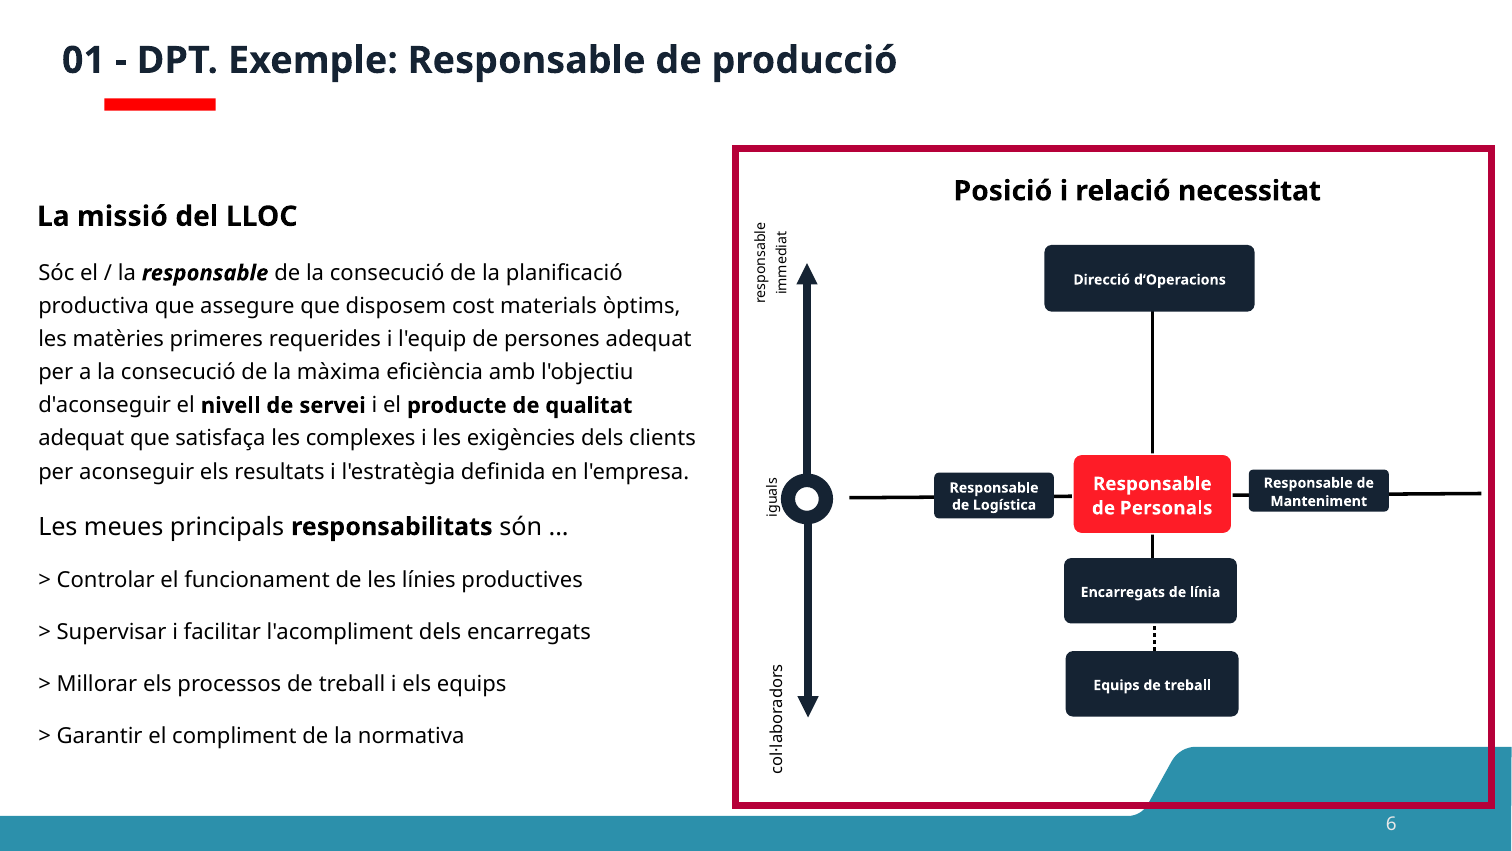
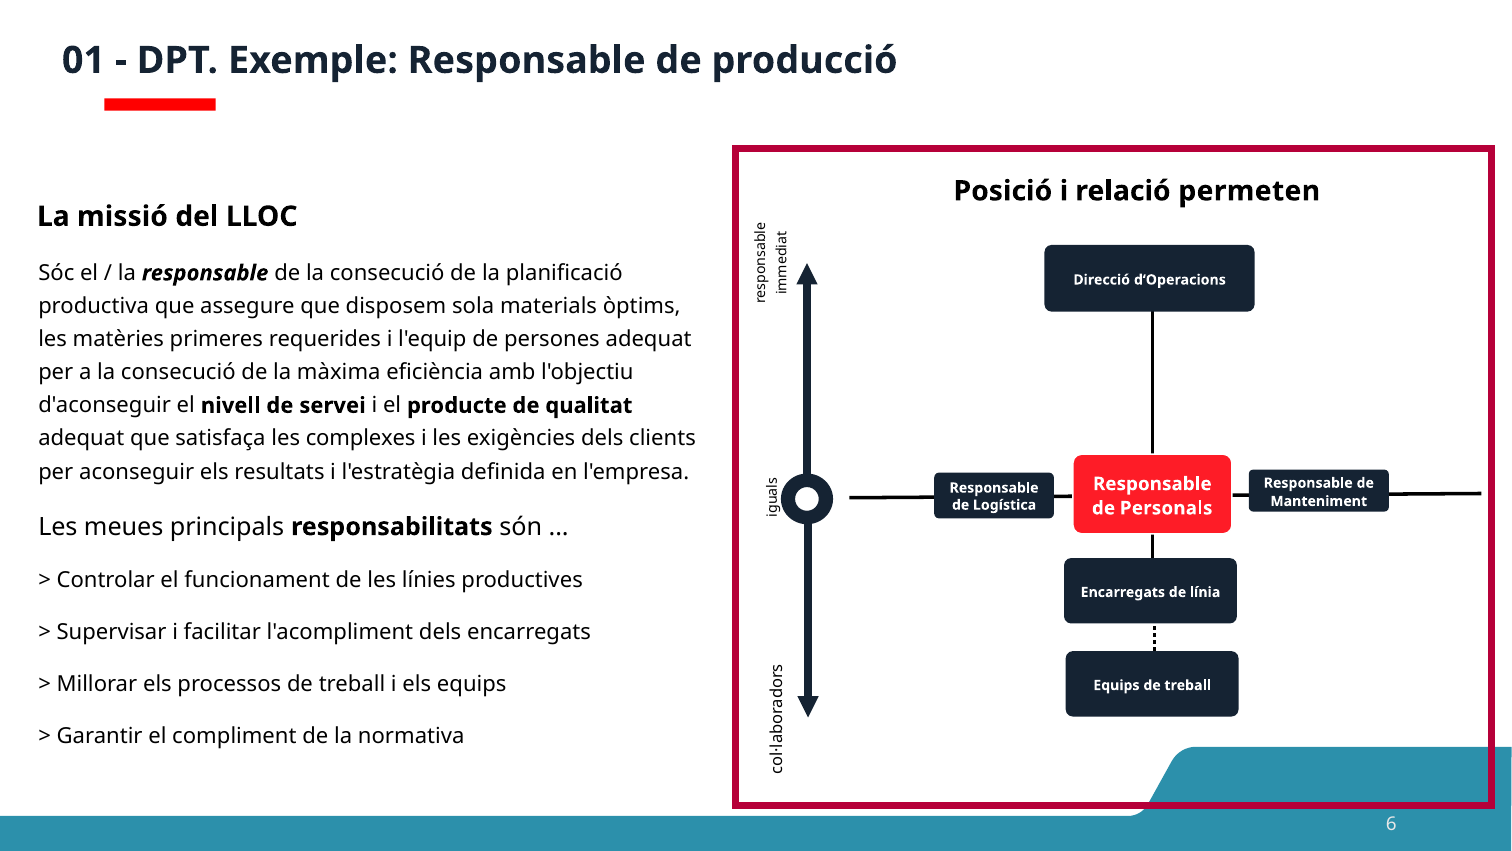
necessitat: necessitat -> permeten (1249, 191)
cost: cost -> sola (473, 306)
